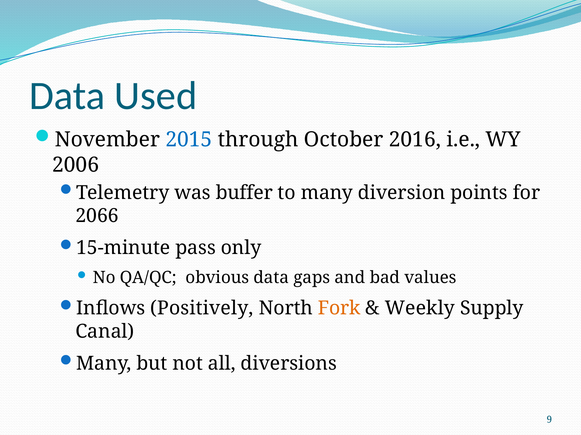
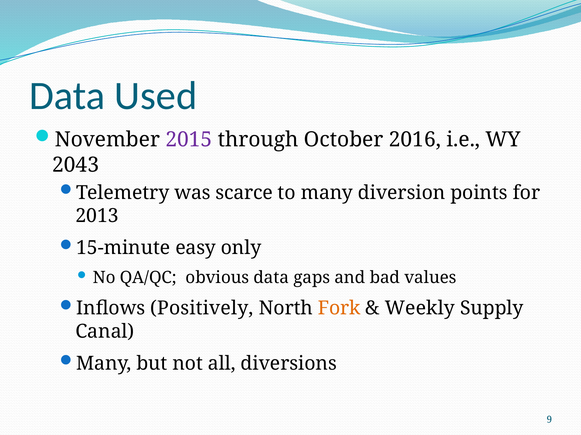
2015 colour: blue -> purple (189, 140)
2006: 2006 -> 2043 (76, 165)
buffer: buffer -> scarce (244, 193)
2066: 2066 -> 2013 (97, 216)
pass: pass -> easy (196, 248)
